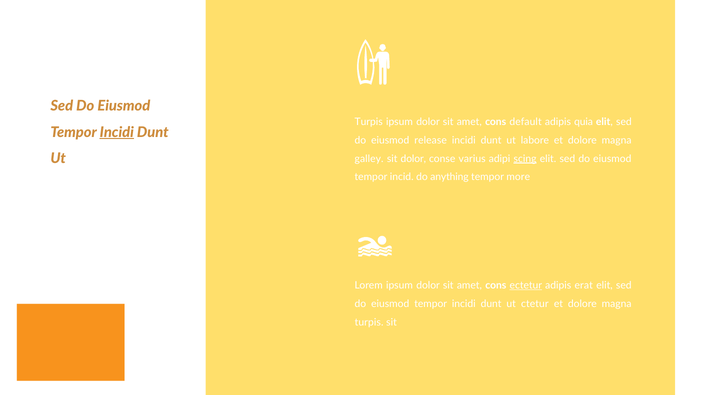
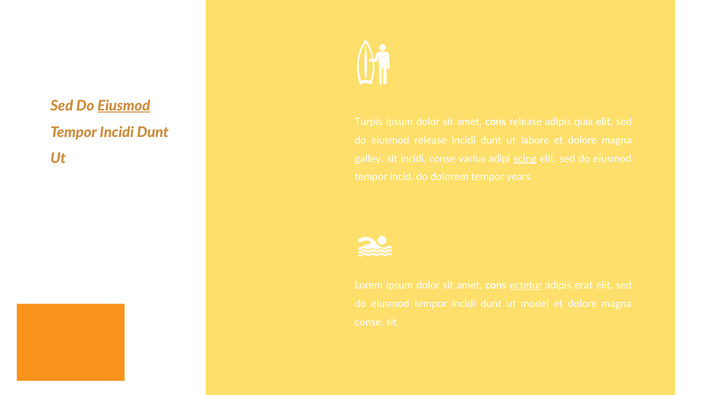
Eiusmod underline: none -> present (124, 106)
cons default: default -> release (526, 122)
Incidi underline: present -> none (117, 132)
sit dolor: dolor -> incidi (413, 159)
anything: anything -> dolorem (449, 177)
more: more -> years (518, 177)
ctetur: ctetur -> model (535, 304)
turpis: turpis -> conse (369, 323)
